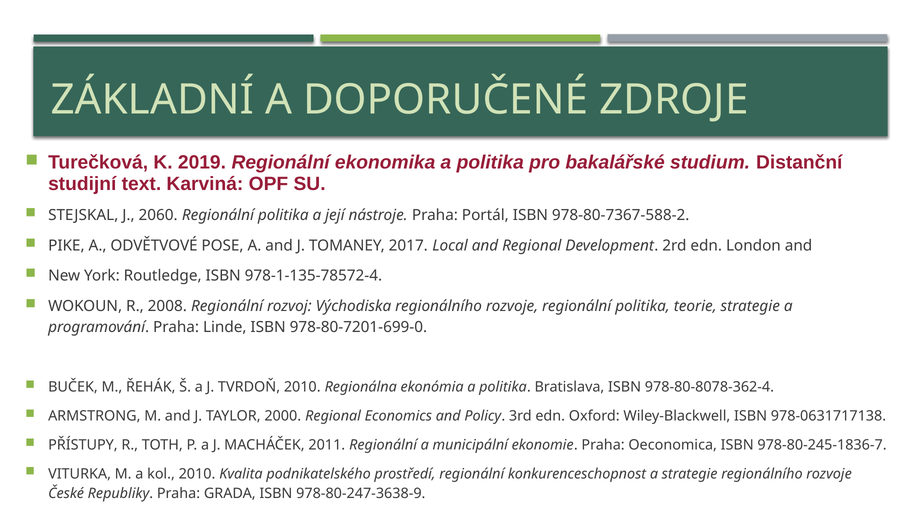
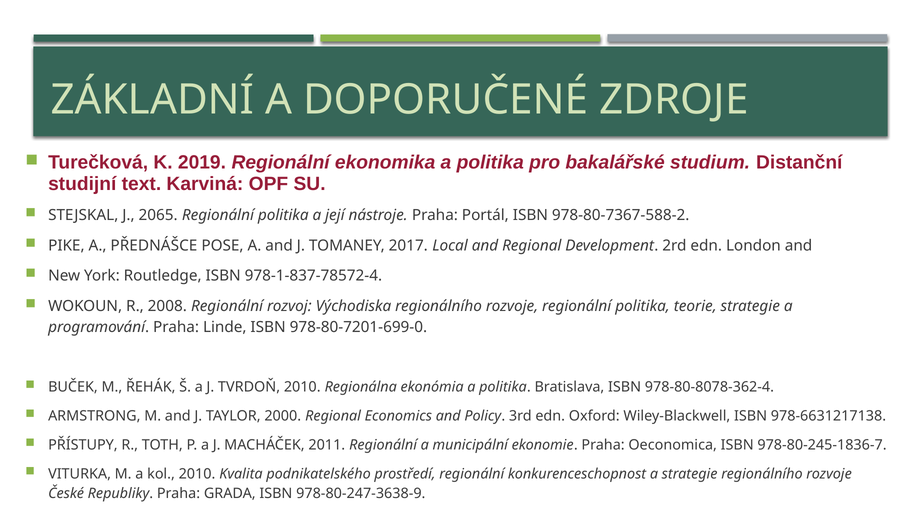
2060: 2060 -> 2065 (158, 215)
ODVĚTVOVÉ: ODVĚTVOVÉ -> PŘEDNÁŠCE (154, 246)
978-1-135-78572-4: 978-1-135-78572-4 -> 978-1-837-78572-4 (313, 276)
978-0631717138: 978-0631717138 -> 978-6631217138 (828, 416)
